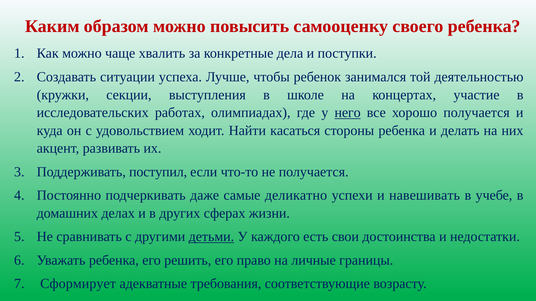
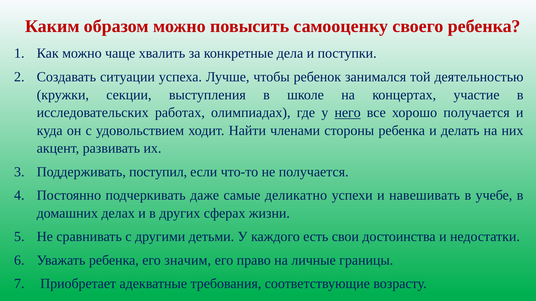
касаться: касаться -> членами (295, 131)
детьми underline: present -> none (211, 237)
решить: решить -> значим (188, 261)
Сформирует: Сформирует -> Приобретает (78, 284)
